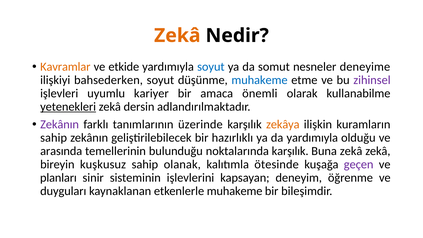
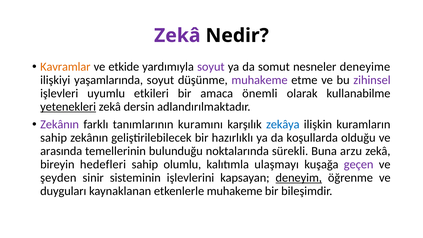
Zekâ colour: orange -> purple (177, 36)
soyut colour: blue -> purple (211, 67)
bahsederken: bahsederken -> yaşamlarında (109, 80)
muhakeme colour: blue -> purple (260, 80)
kariyer: kariyer -> etkileri (151, 93)
üzerinde: üzerinde -> kuramını (200, 124)
zekâya colour: orange -> blue (283, 124)
da yardımıyla: yardımıyla -> koşullarda (312, 138)
noktalarında karşılık: karşılık -> sürekli (290, 151)
Buna zekâ: zekâ -> arzu (351, 151)
kuşkusuz: kuşkusuz -> hedefleri (103, 164)
olanak: olanak -> olumlu (182, 164)
ötesinde: ötesinde -> ulaşmayı (277, 164)
planları: planları -> şeyden (58, 178)
deneyim underline: none -> present (299, 178)
